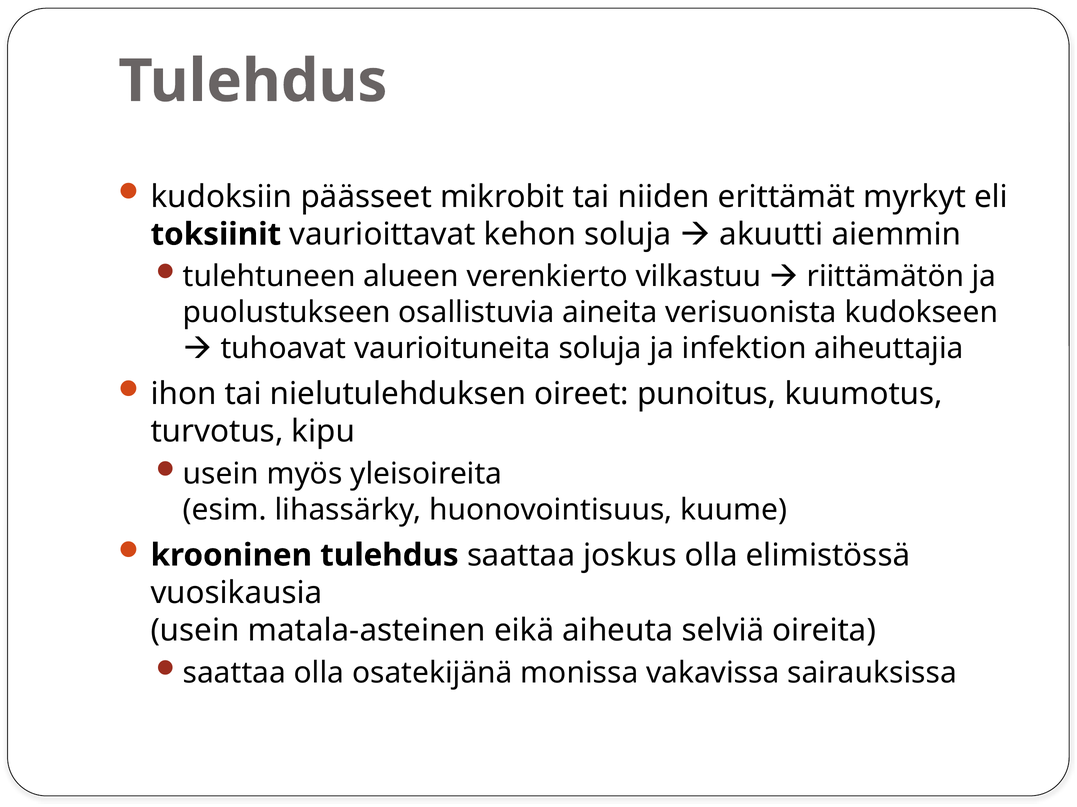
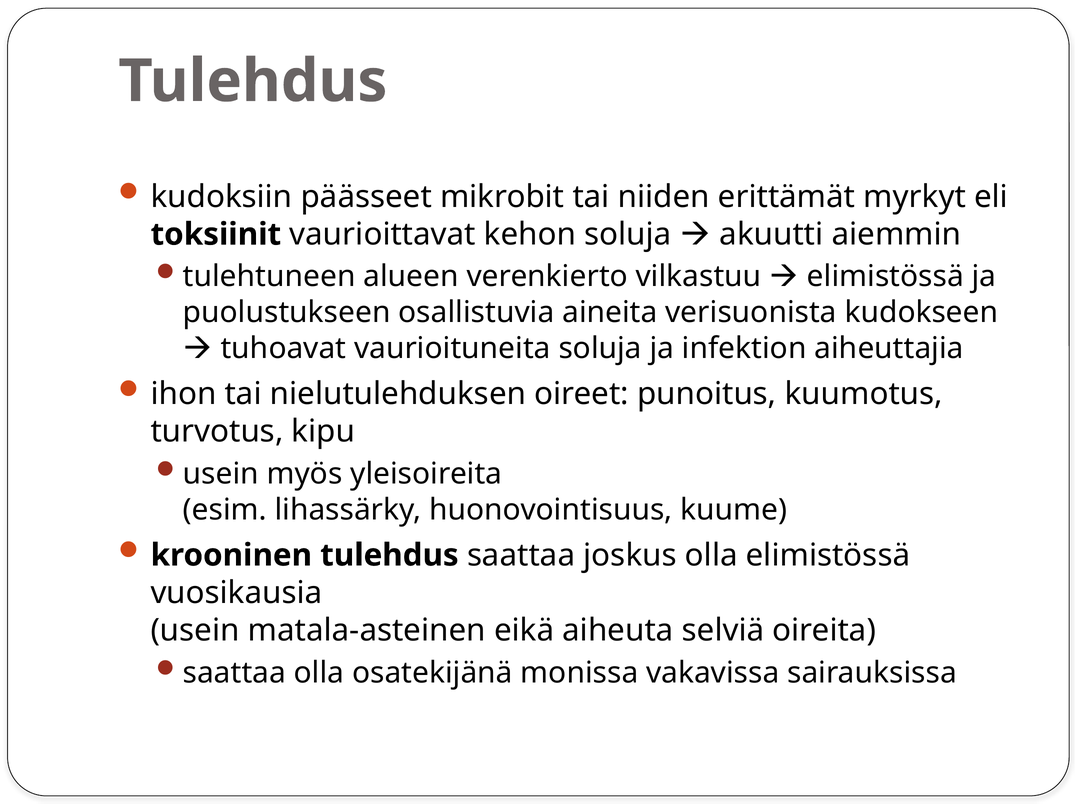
riittämätön: riittämätön -> elimistössä (885, 277)
